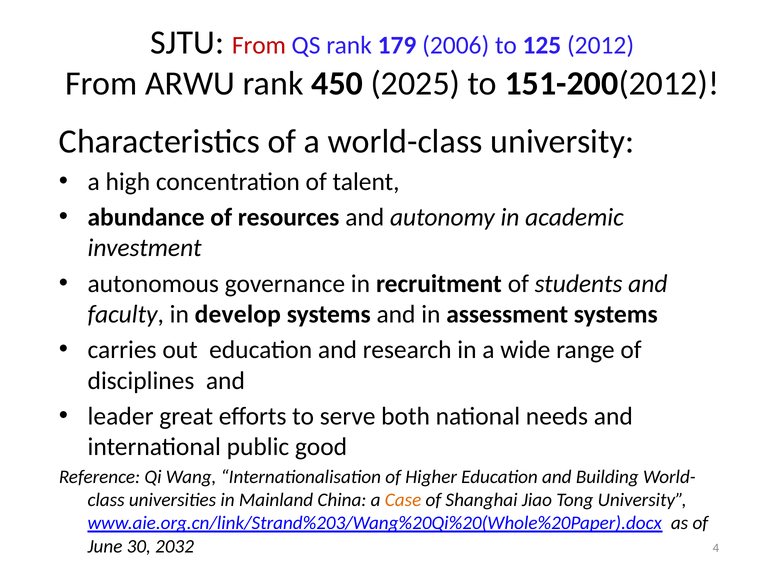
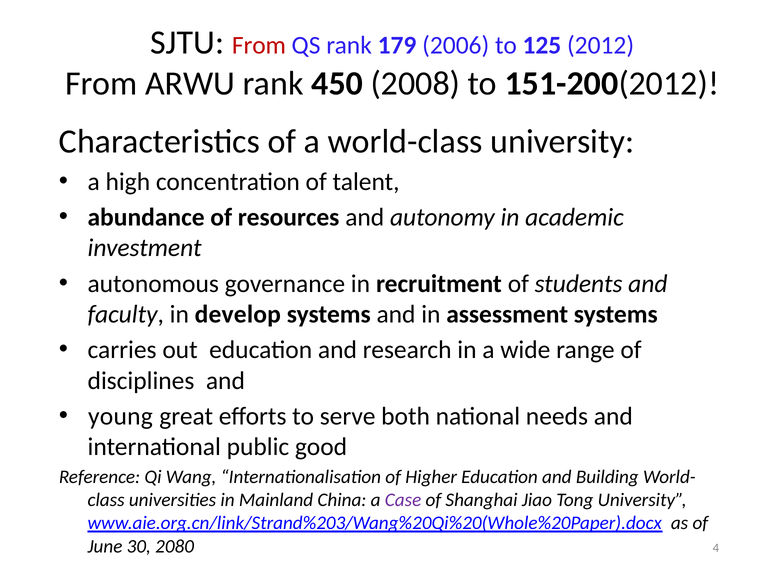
2025: 2025 -> 2008 (415, 83)
leader: leader -> young (120, 416)
Case colour: orange -> purple (403, 500)
2032: 2032 -> 2080 (175, 546)
